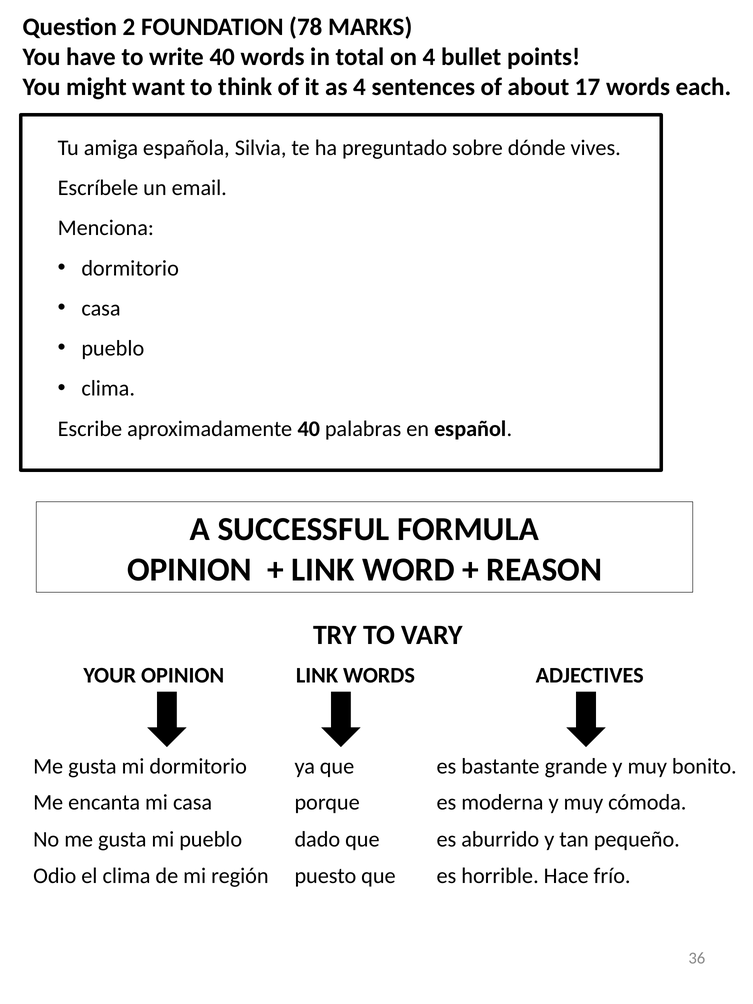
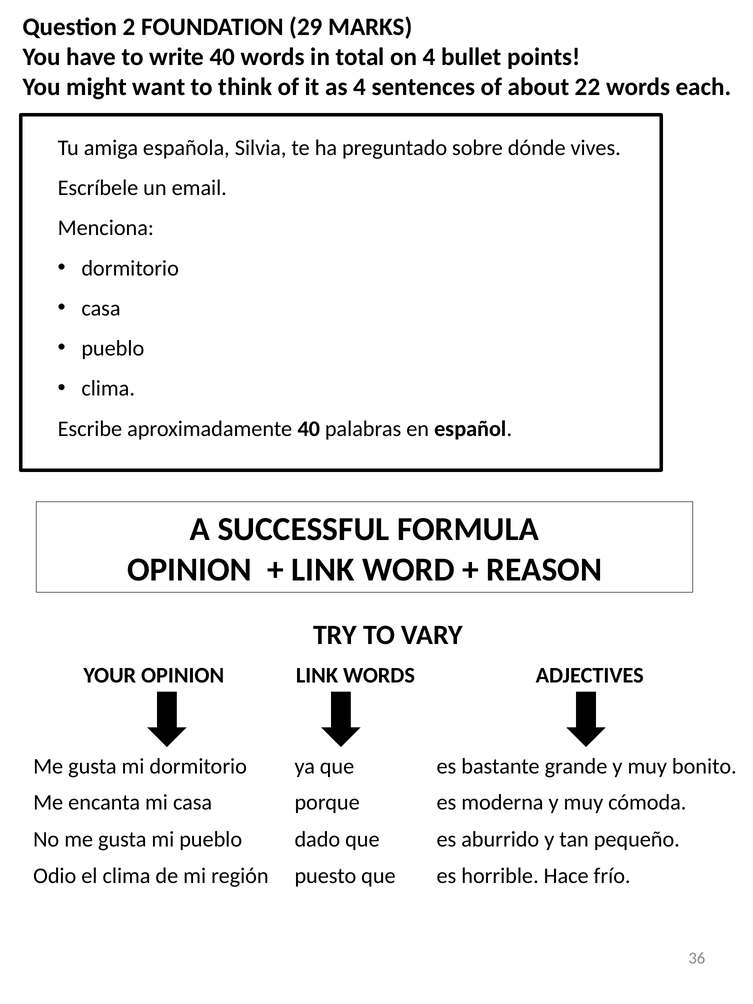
78: 78 -> 29 (306, 27)
17: 17 -> 22 (588, 87)
